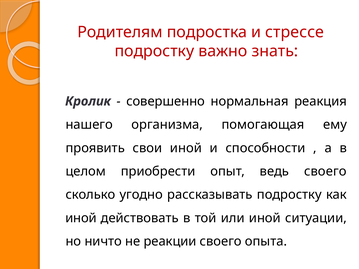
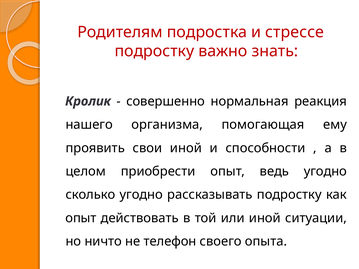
ведь своего: своего -> угодно (325, 172)
иной: иной -> опыт (81, 218)
реакции: реакции -> телефон (170, 242)
